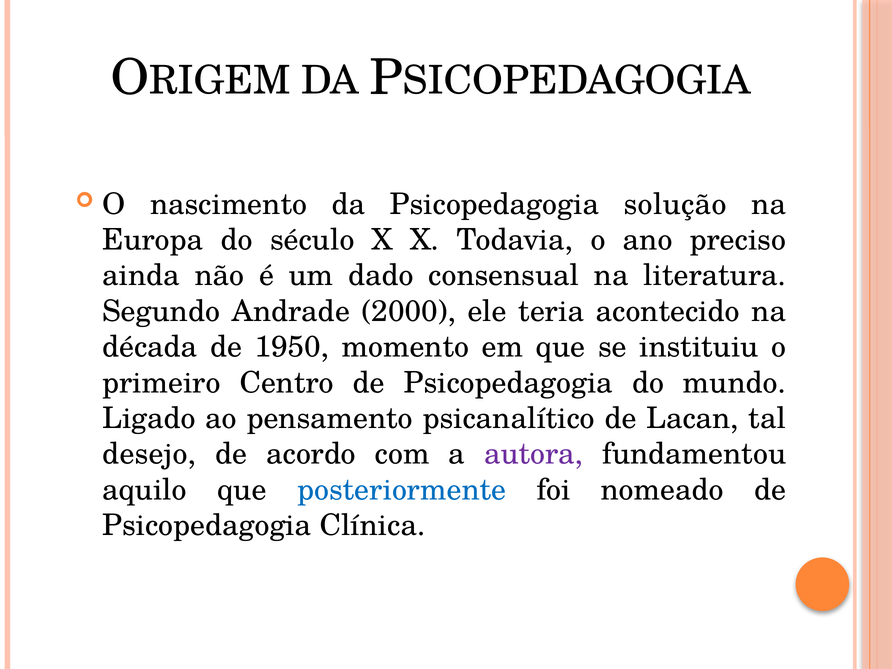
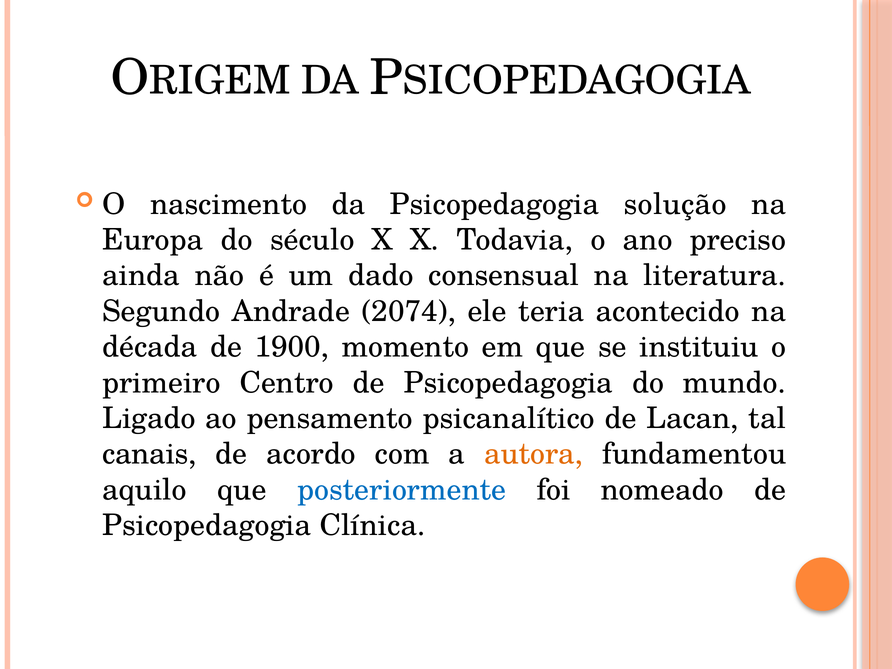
2000: 2000 -> 2074 (409, 311)
1950: 1950 -> 1900 (292, 347)
desejo: desejo -> canais (149, 454)
autora colour: purple -> orange (534, 454)
